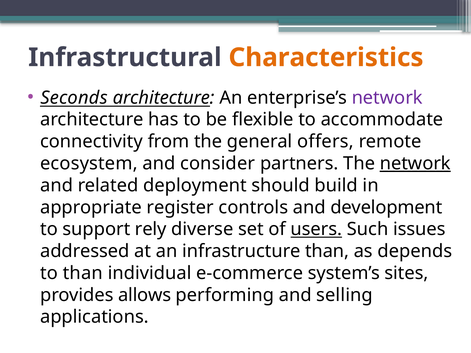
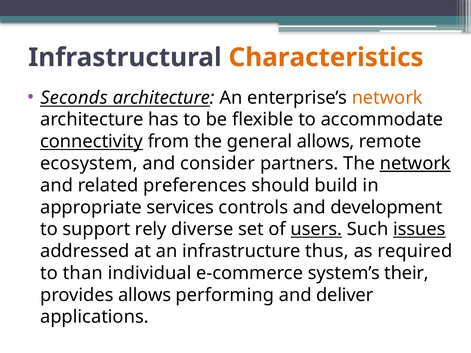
network colour: purple -> orange (387, 98)
connectivity underline: none -> present (92, 142)
general offers: offers -> allows (326, 142)
deployment: deployment -> preferences (195, 186)
register: register -> services (180, 207)
issues underline: none -> present (419, 229)
infrastructure than: than -> thus (327, 251)
depends: depends -> required (415, 251)
sites: sites -> their (407, 273)
selling: selling -> deliver (345, 295)
